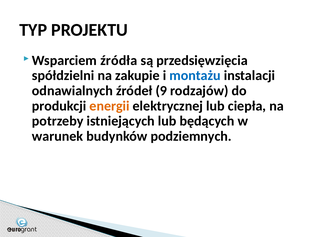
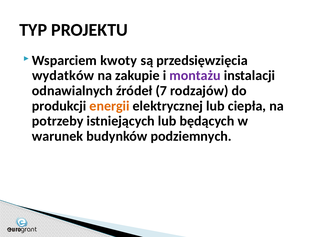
źródła: źródła -> kwoty (119, 60)
spółdzielni: spółdzielni -> wydatków (63, 76)
montażu colour: blue -> purple (195, 76)
9: 9 -> 7 (161, 91)
